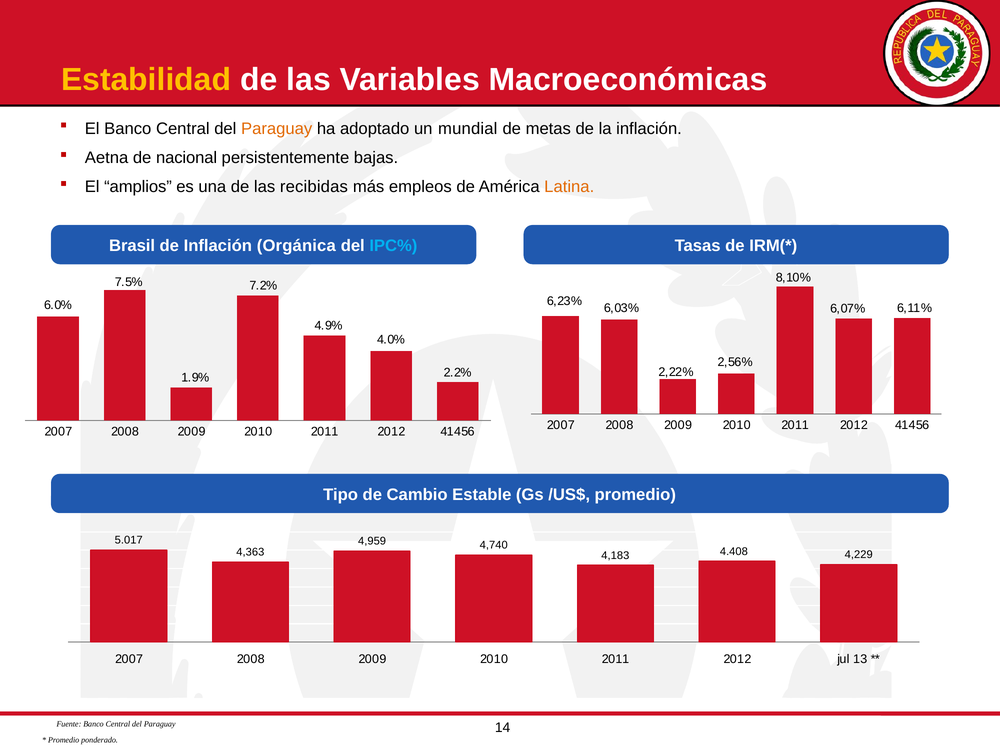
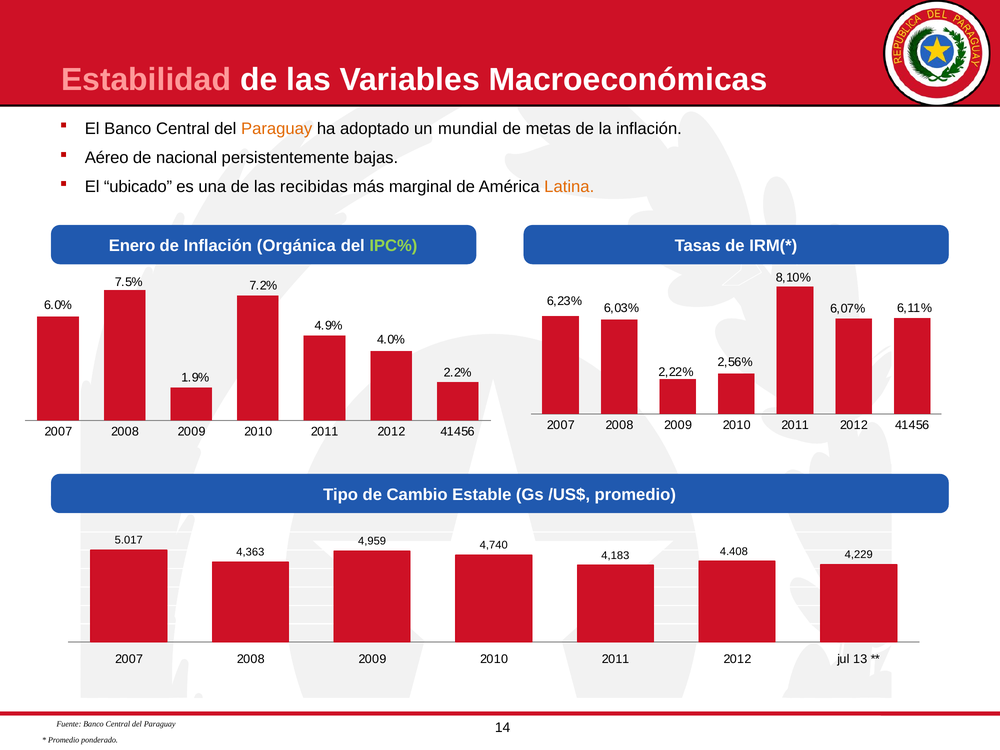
Estabilidad colour: yellow -> pink (146, 80)
Aetna: Aetna -> Aéreo (107, 158)
amplios: amplios -> ubicado (138, 187)
empleos: empleos -> marginal (420, 187)
Brasil: Brasil -> Enero (132, 246)
IPC% colour: light blue -> light green (393, 246)
